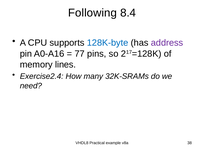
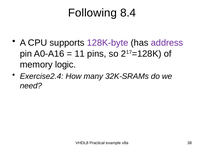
128K-byte colour: blue -> purple (108, 43)
77: 77 -> 11 (80, 54)
lines: lines -> logic (66, 65)
